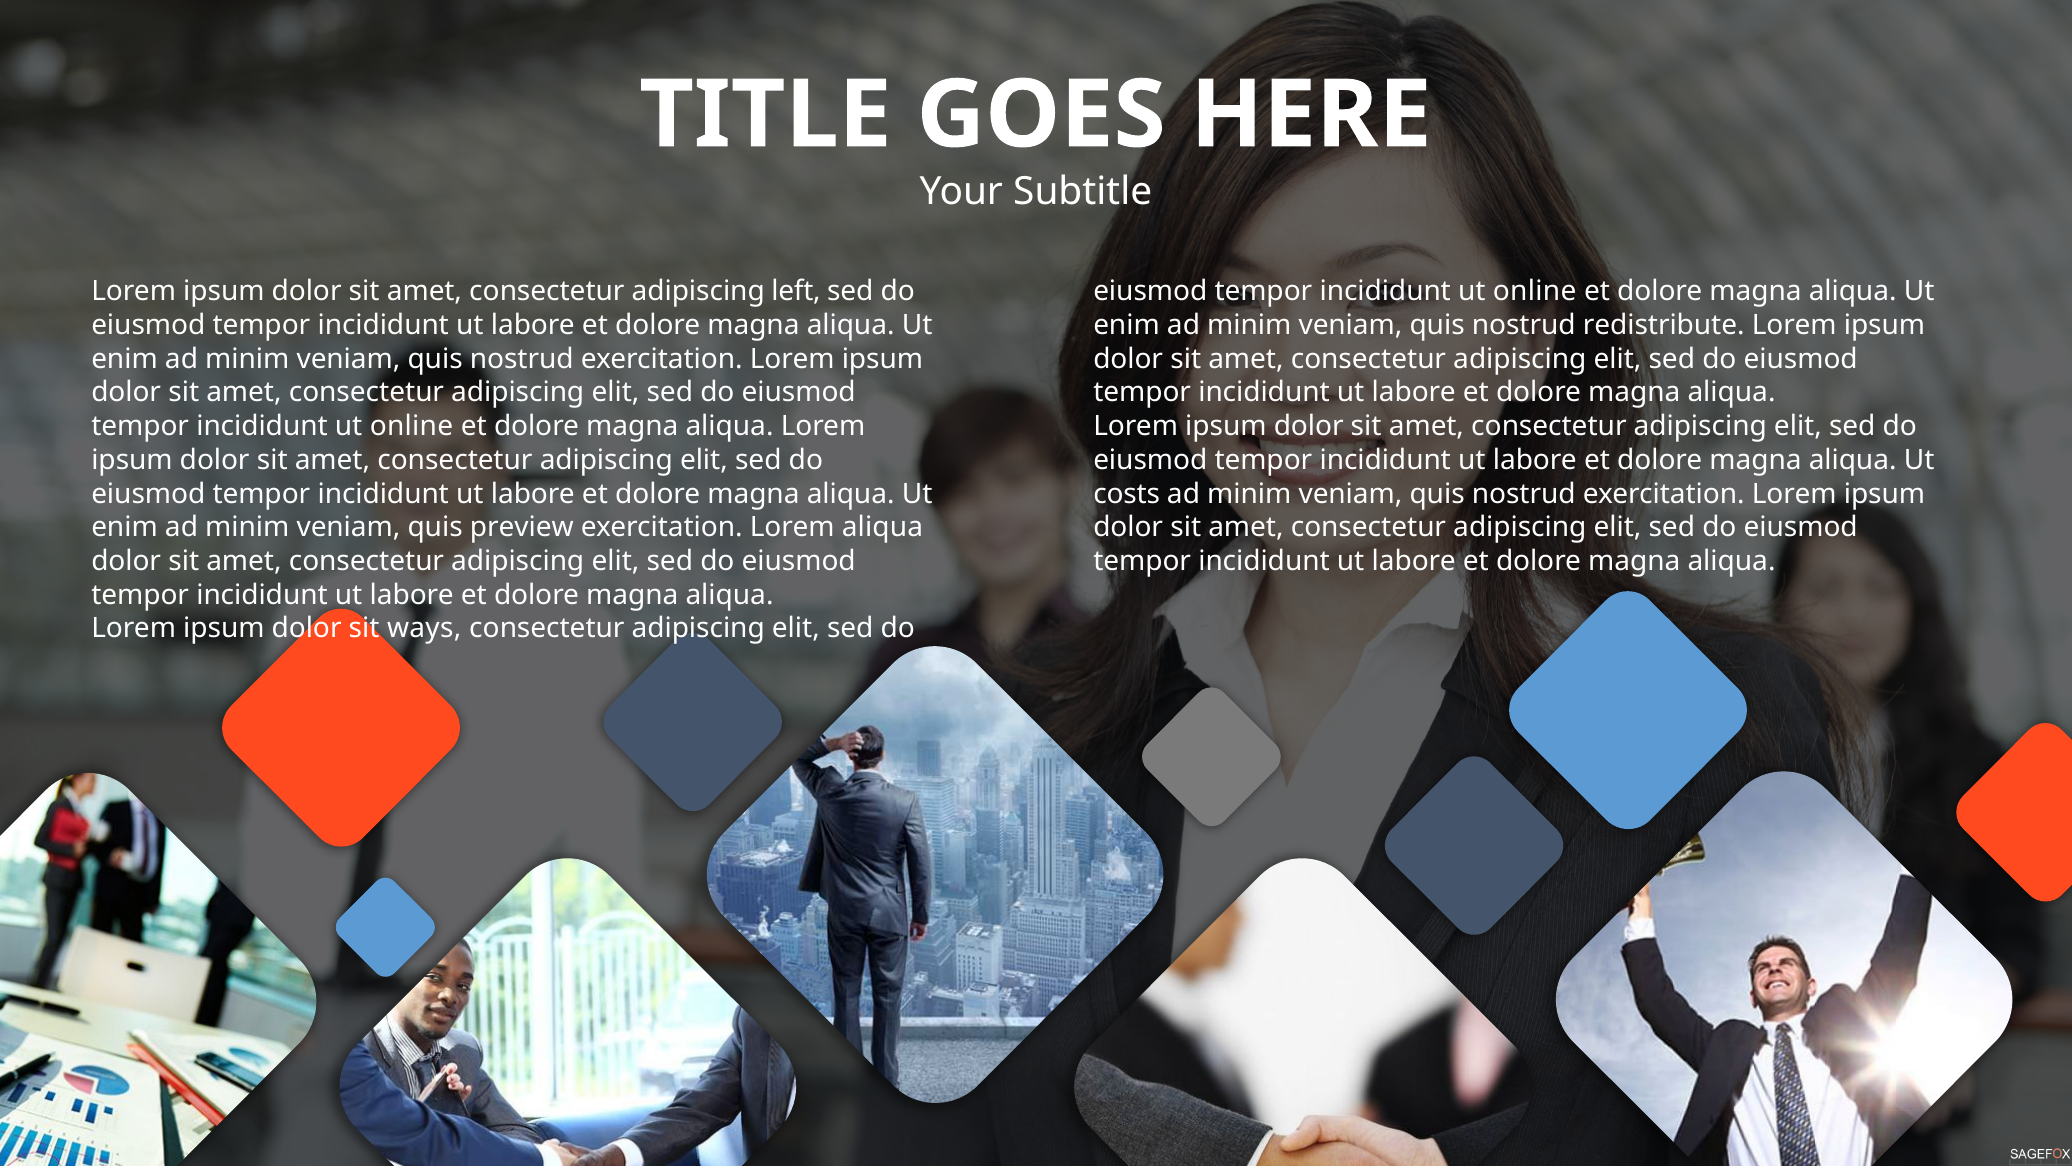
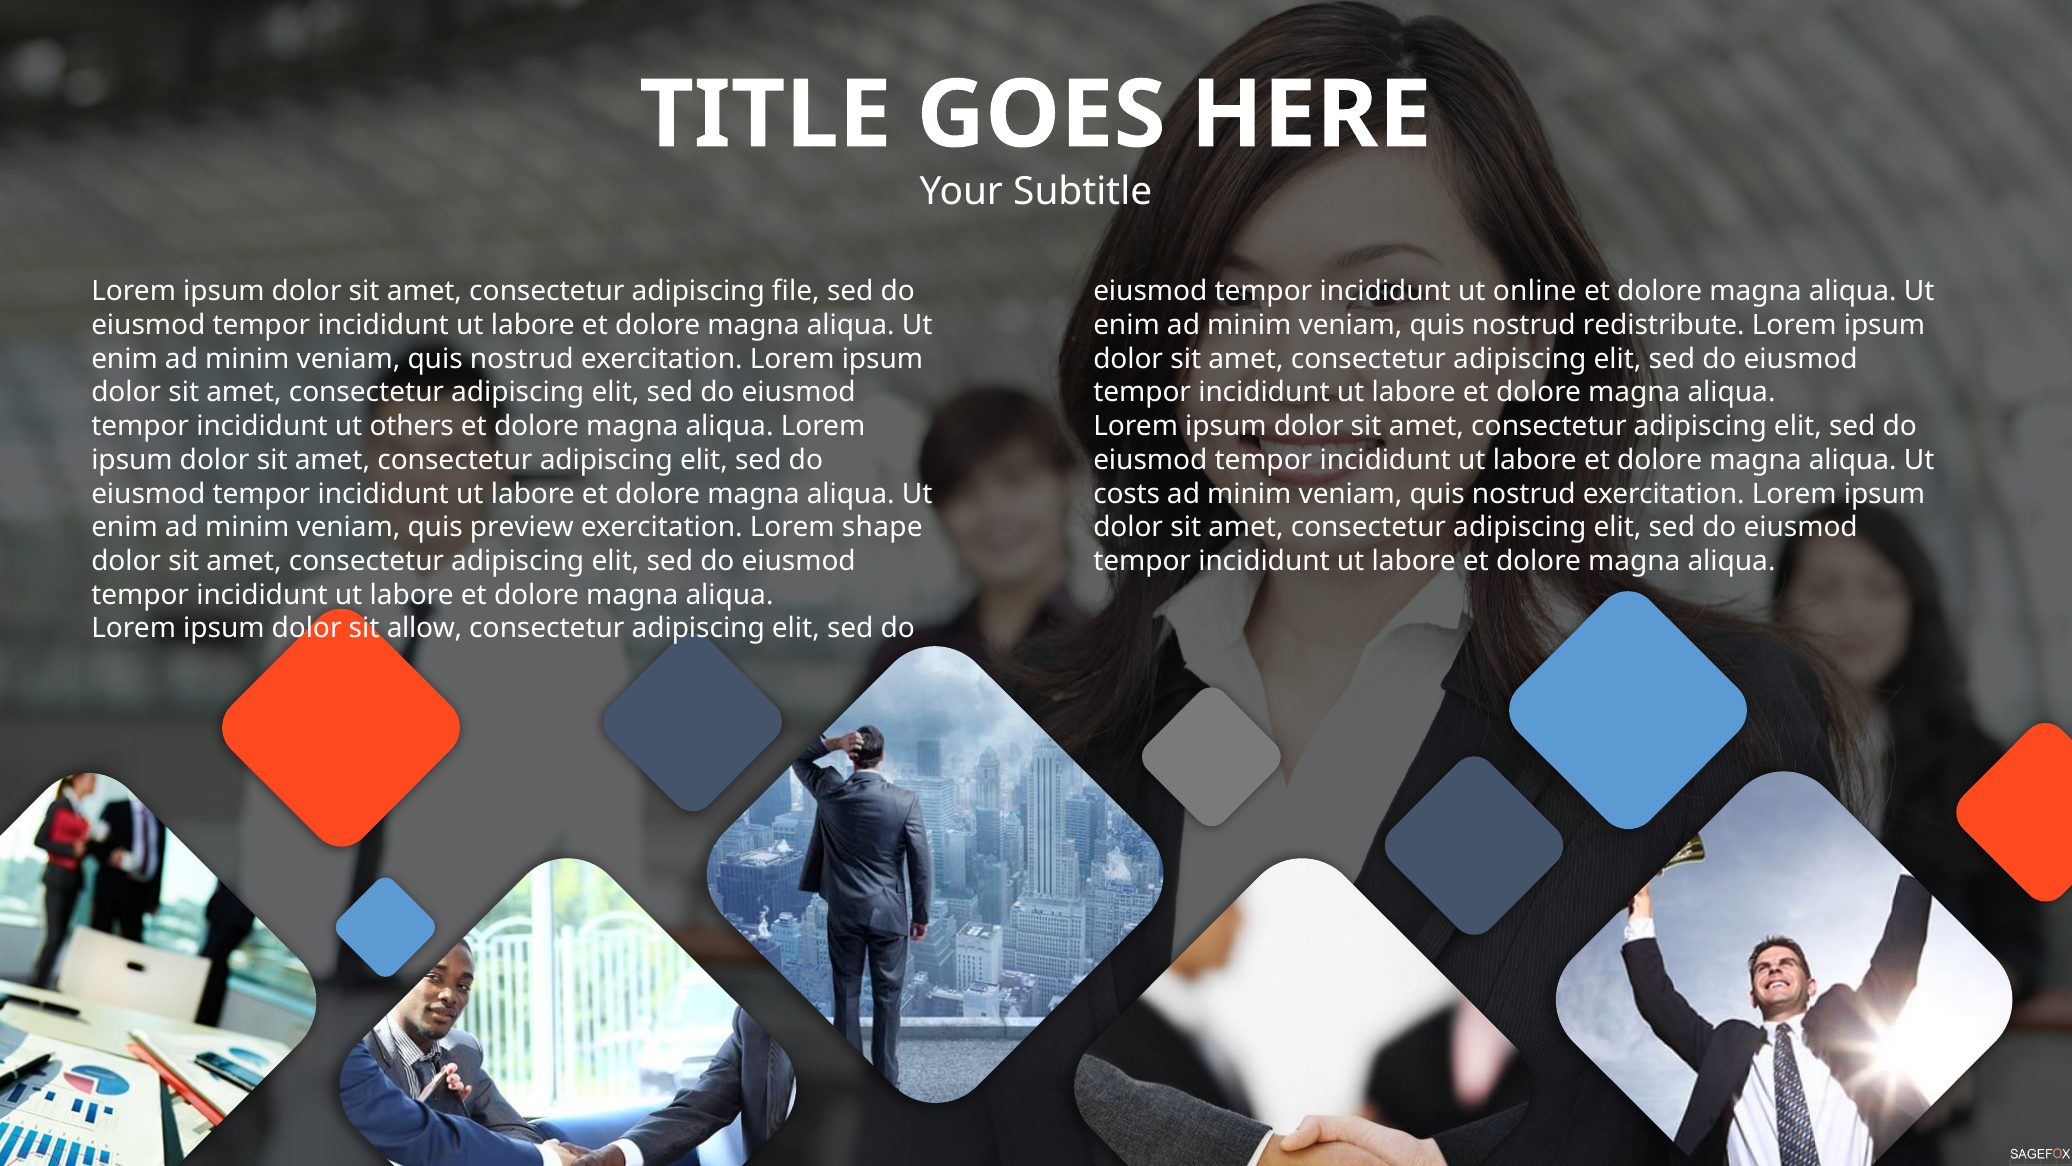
left: left -> file (796, 291)
online: online -> others (412, 426)
Lorem aliqua: aliqua -> shape (882, 527)
ways: ways -> allow (424, 628)
